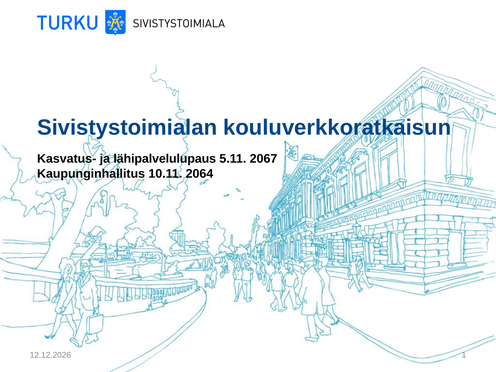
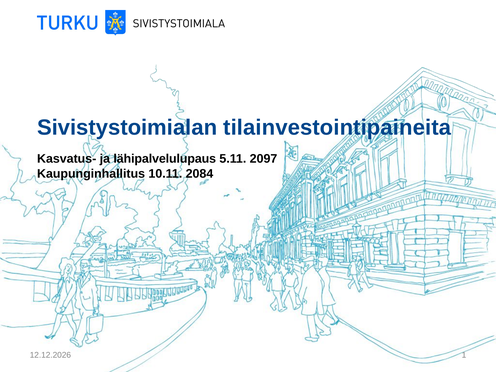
kouluverkkoratkaisun: kouluverkkoratkaisun -> tilainvestointipaineita (337, 127)
2067: 2067 -> 2097 (264, 159)
2064: 2064 -> 2084 (199, 174)
